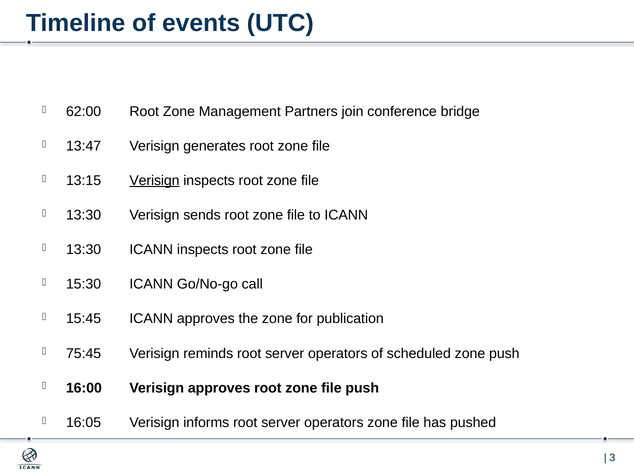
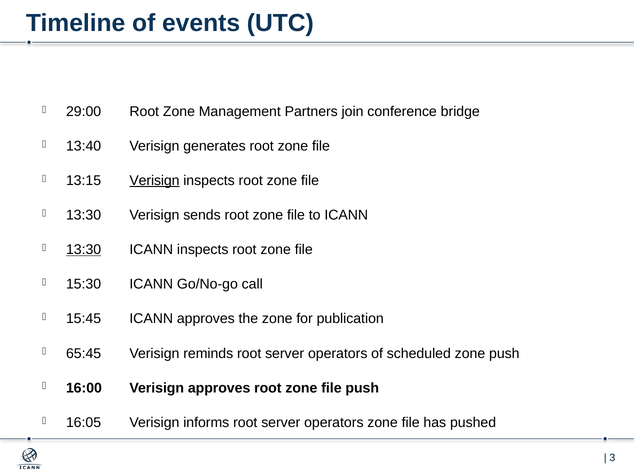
62:00: 62:00 -> 29:00 (84, 111)
13:47: 13:47 -> 13:40 (84, 146)
13:30 underline: none -> present (84, 249)
75:45: 75:45 -> 65:45 (84, 353)
